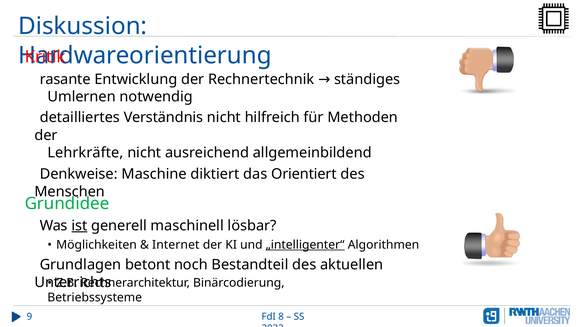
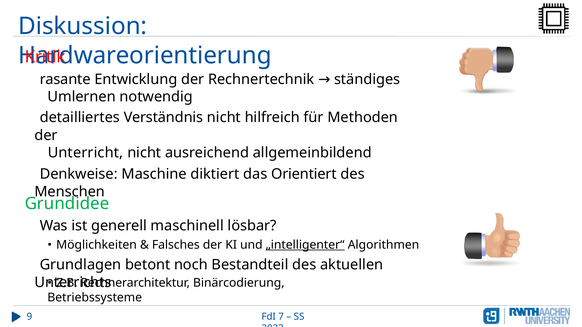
Lehrkräfte: Lehrkräfte -> Unterricht (85, 153)
ist underline: present -> none (80, 226)
Internet: Internet -> Falsches (176, 245)
8: 8 -> 7 (281, 317)
